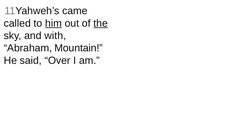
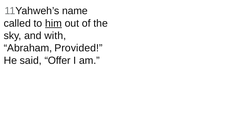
came: came -> name (75, 11)
the underline: present -> none (101, 23)
Mountain: Mountain -> Provided (78, 48)
Over: Over -> Offer (58, 61)
